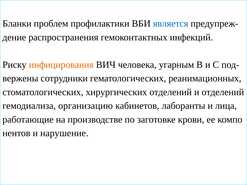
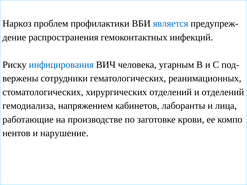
Бланки: Бланки -> Наркоз (17, 24)
инфицирования colour: orange -> blue (61, 65)
организацию: организацию -> напряжением (86, 106)
